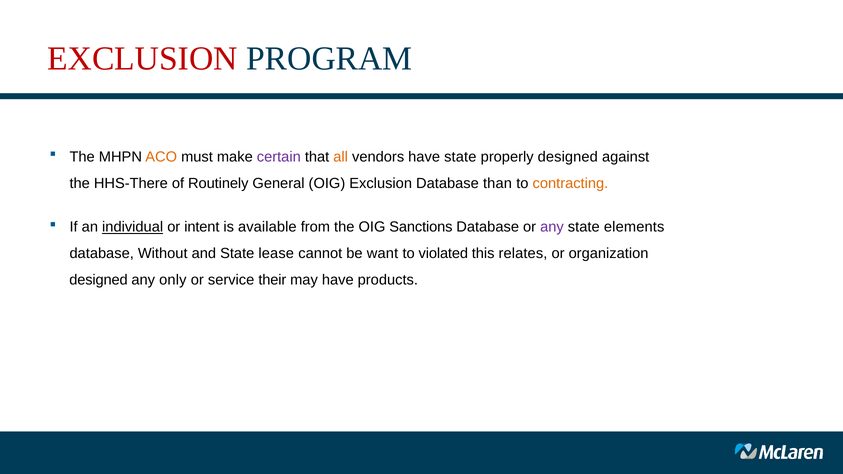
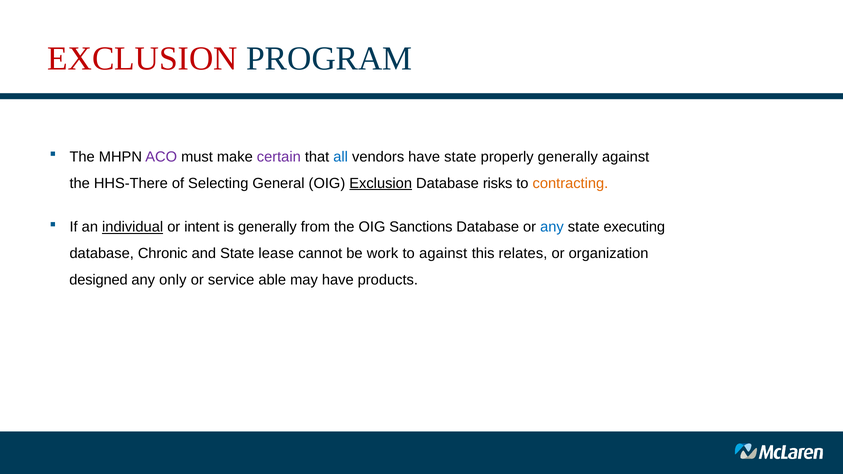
ACO colour: orange -> purple (161, 157)
all colour: orange -> blue (341, 157)
properly designed: designed -> generally (568, 157)
Routinely: Routinely -> Selecting (218, 183)
Exclusion underline: none -> present (381, 183)
than: than -> risks (498, 183)
is available: available -> generally (267, 227)
any colour: purple -> blue (552, 227)
elements: elements -> executing (634, 227)
Without: Without -> Chronic (163, 254)
want: want -> work (383, 254)
to violated: violated -> against (443, 254)
their: their -> able (272, 280)
